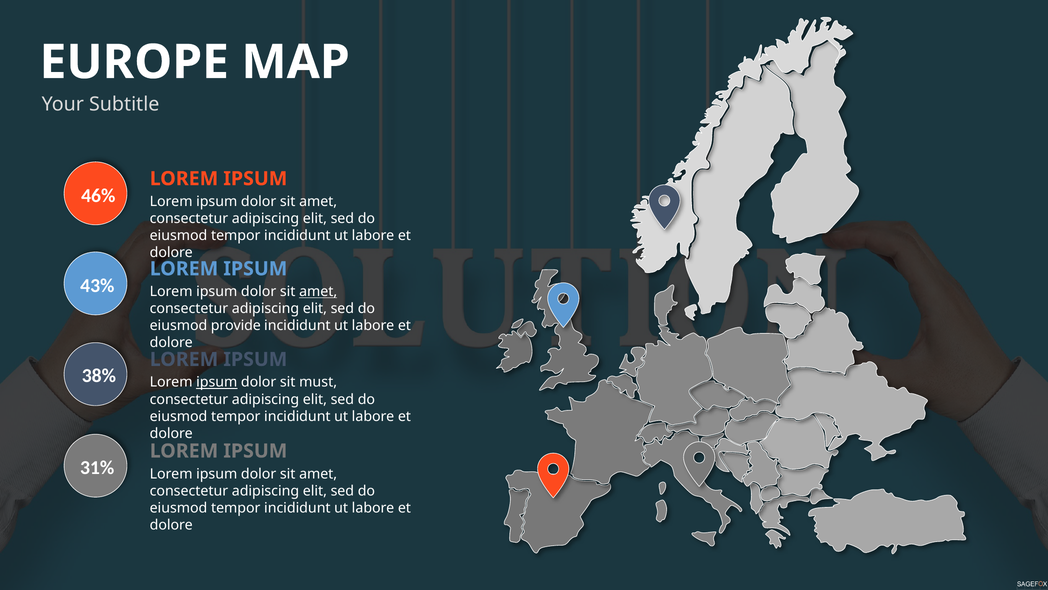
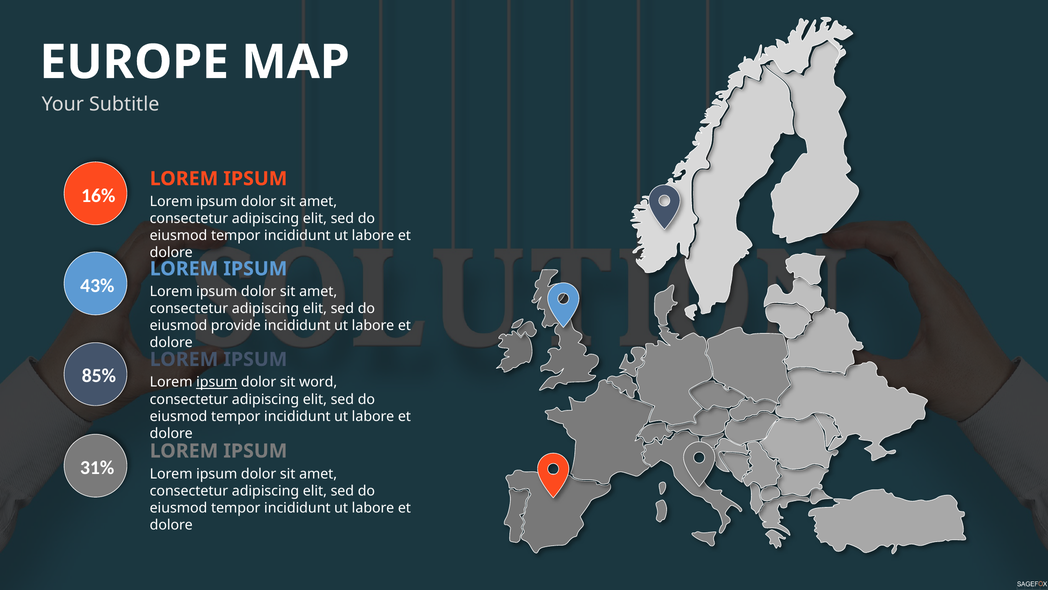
46%: 46% -> 16% (98, 195)
amet underline: present -> none (318, 291)
38%: 38% -> 85% (99, 375)
must: must -> word (318, 382)
